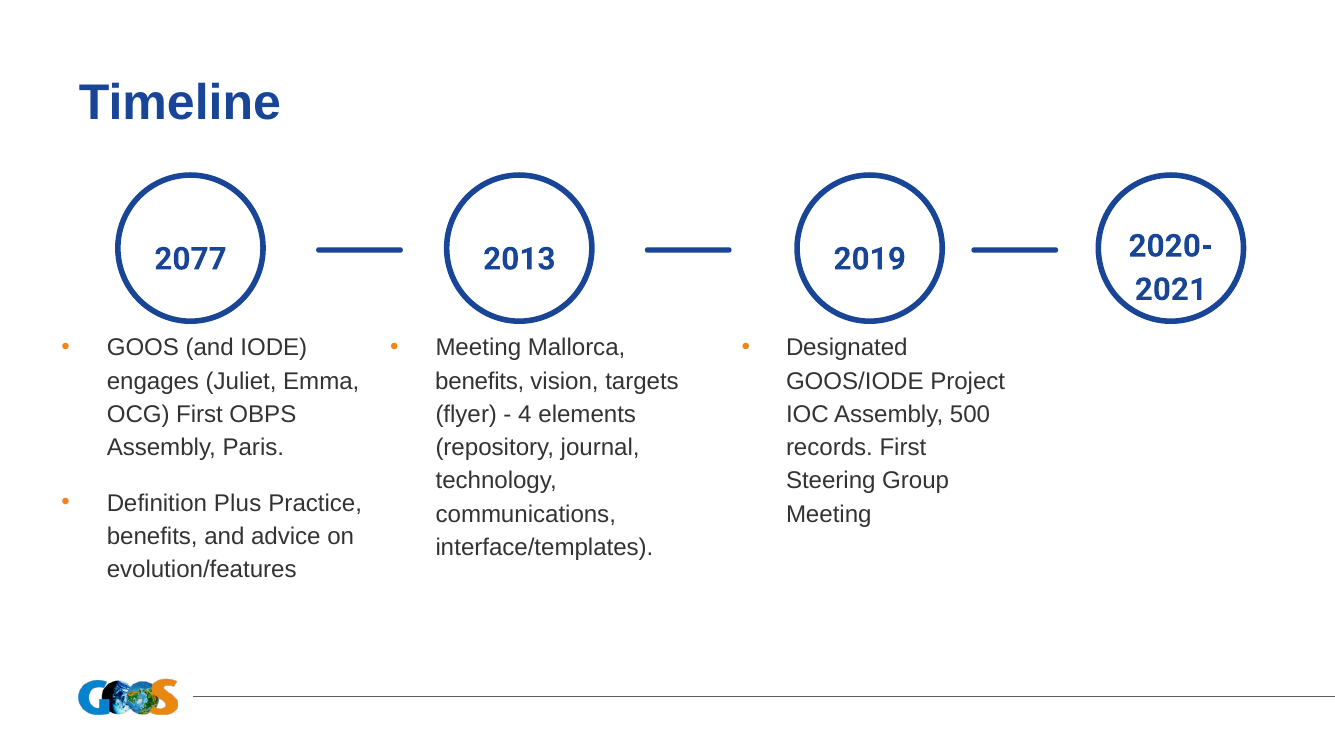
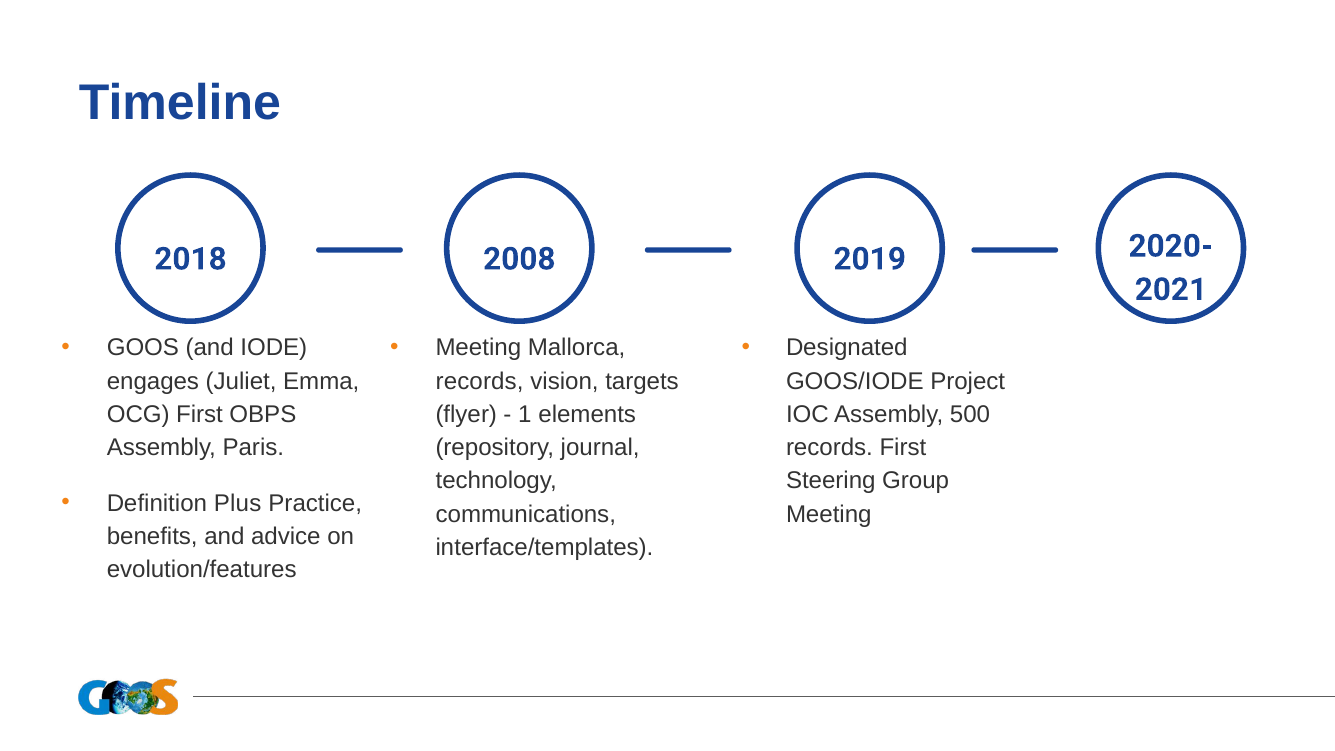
2077: 2077 -> 2018 (190, 259)
2013: 2013 -> 2008 (519, 259)
benefits: benefits -> records (480, 381)
4: 4 -> 1 (525, 414)
